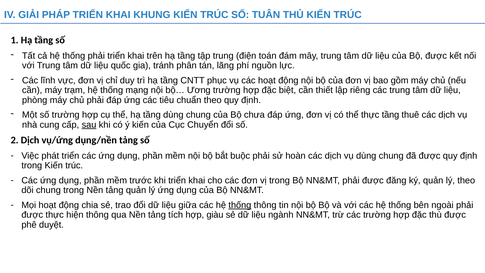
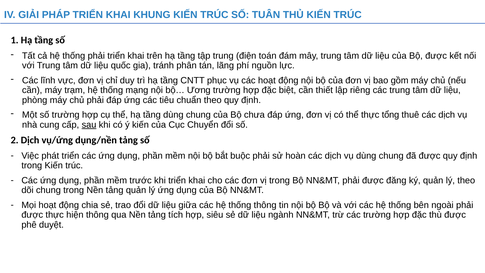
thực tầng: tầng -> tổng (390, 115)
thống underline: present -> none (240, 205)
giàu: giàu -> siêu (215, 215)
